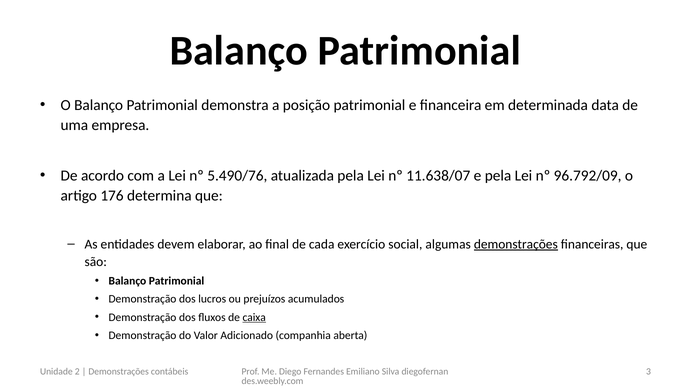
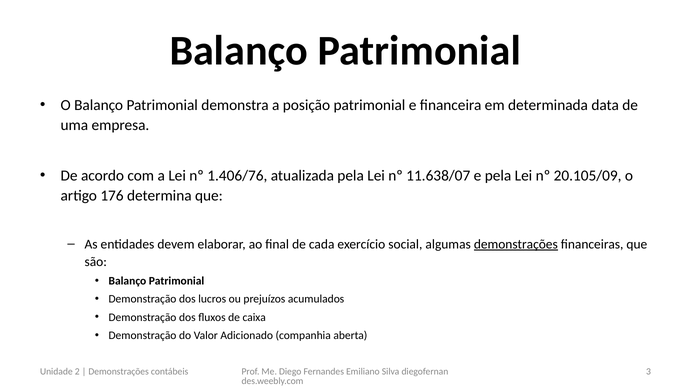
5.490/76: 5.490/76 -> 1.406/76 (237, 176)
96.792/09: 96.792/09 -> 20.105/09 (588, 176)
caixa underline: present -> none (254, 317)
